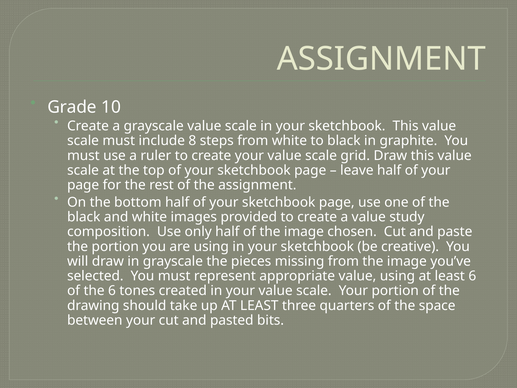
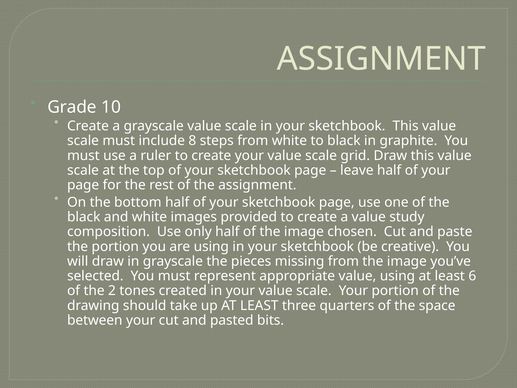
the 6: 6 -> 2 (112, 291)
